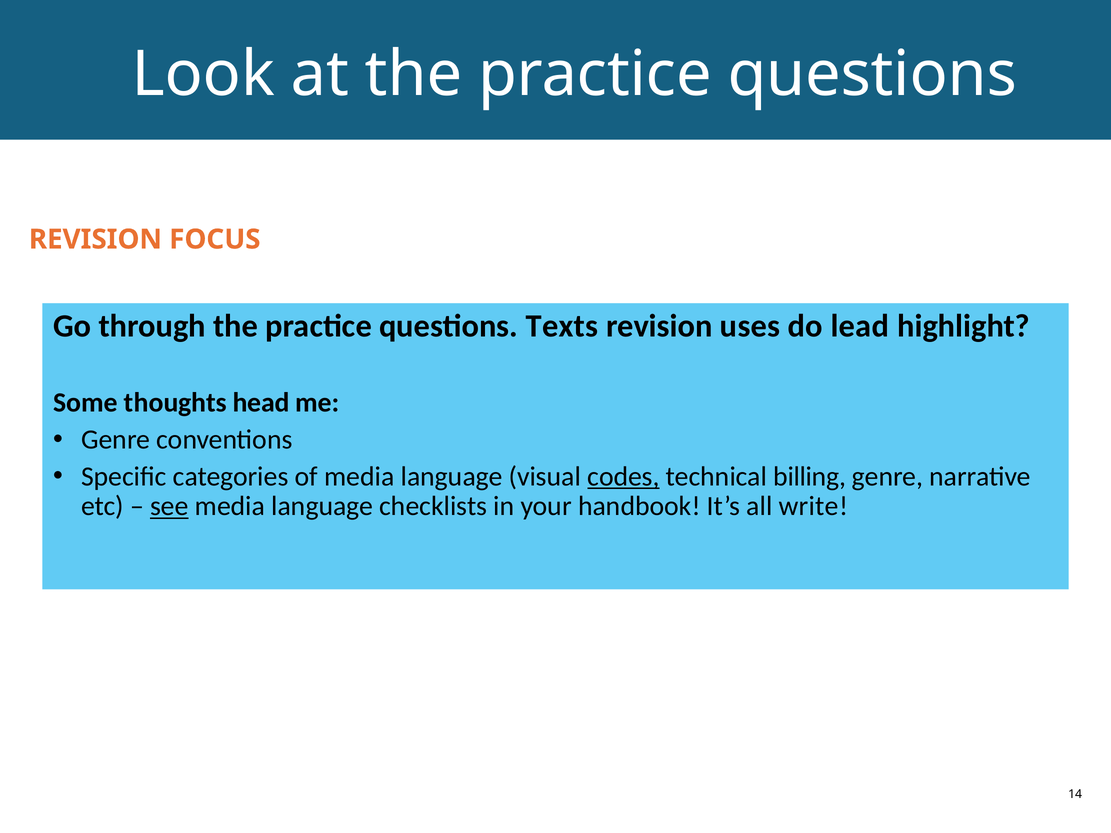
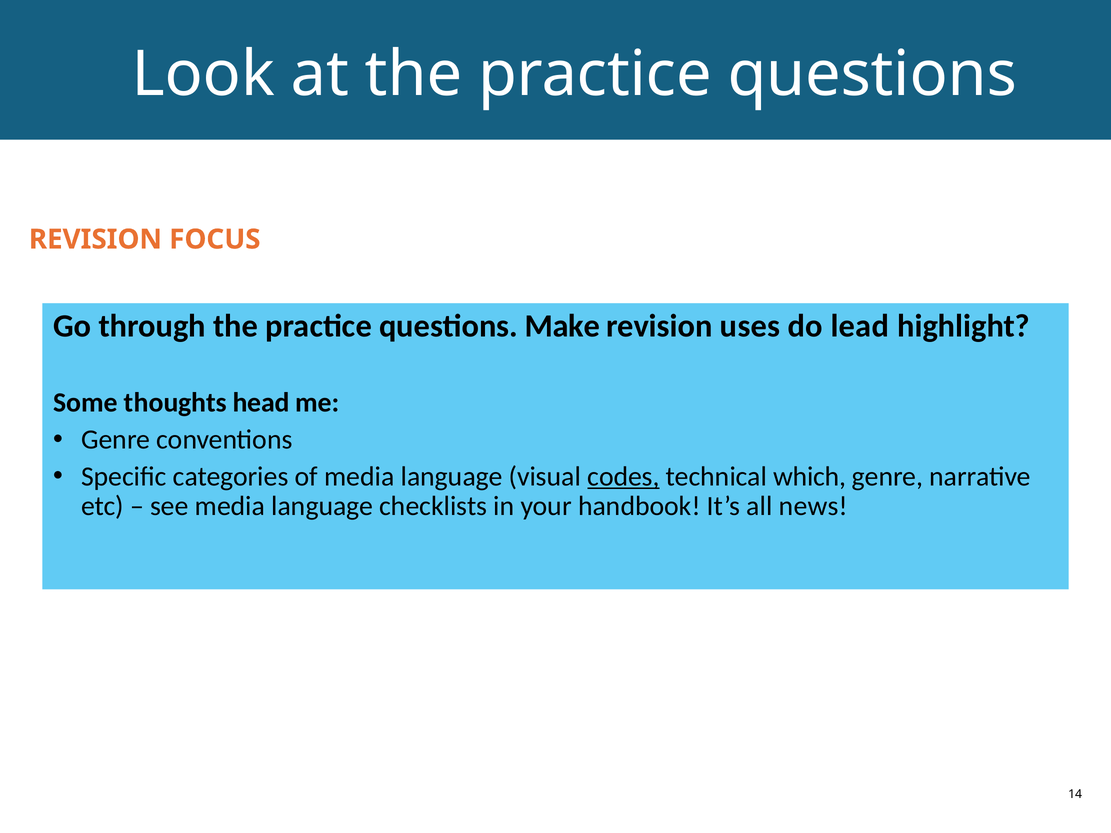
Texts: Texts -> Make (562, 326)
billing: billing -> which (810, 476)
see underline: present -> none (169, 506)
write: write -> news (813, 506)
